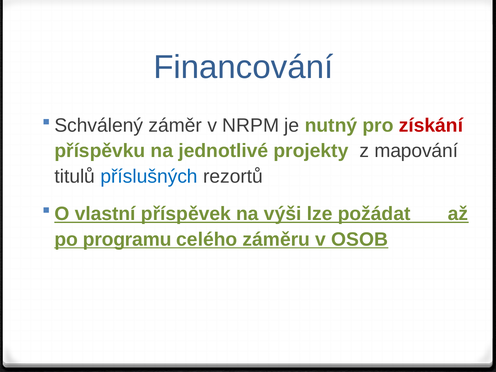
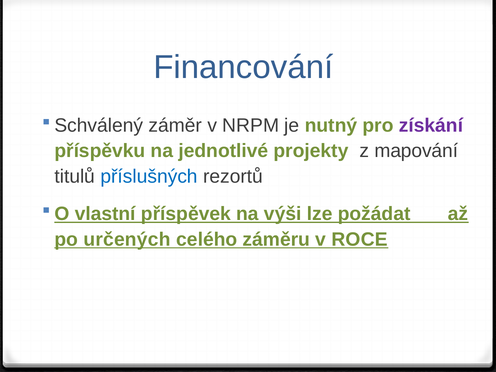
získání colour: red -> purple (431, 126)
programu: programu -> určených (127, 239)
OSOB: OSOB -> ROCE (360, 239)
